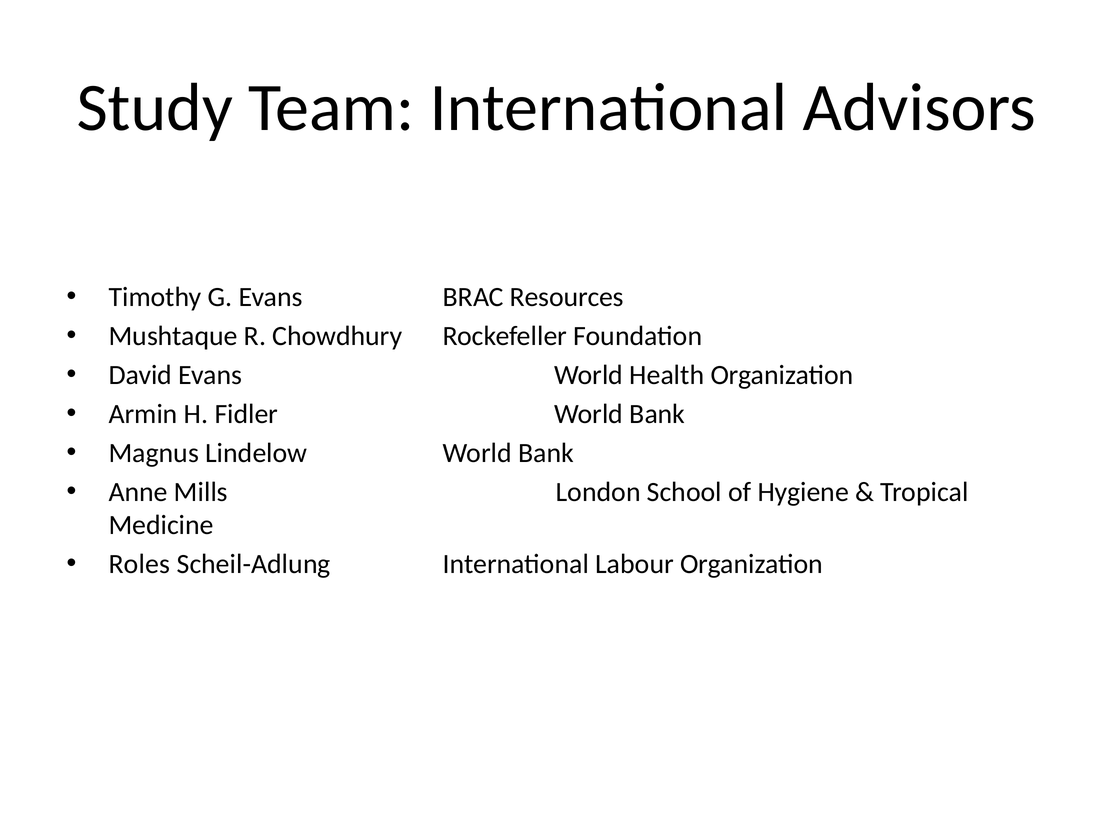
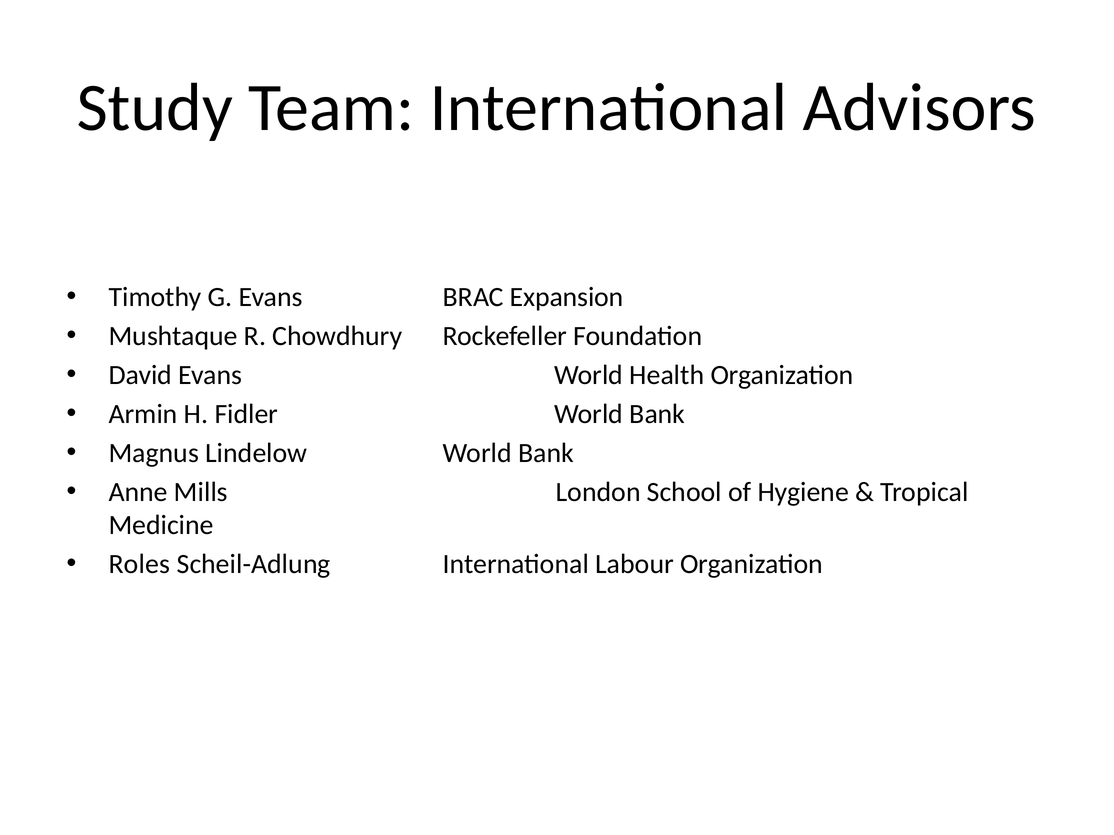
Resources: Resources -> Expansion (567, 297)
